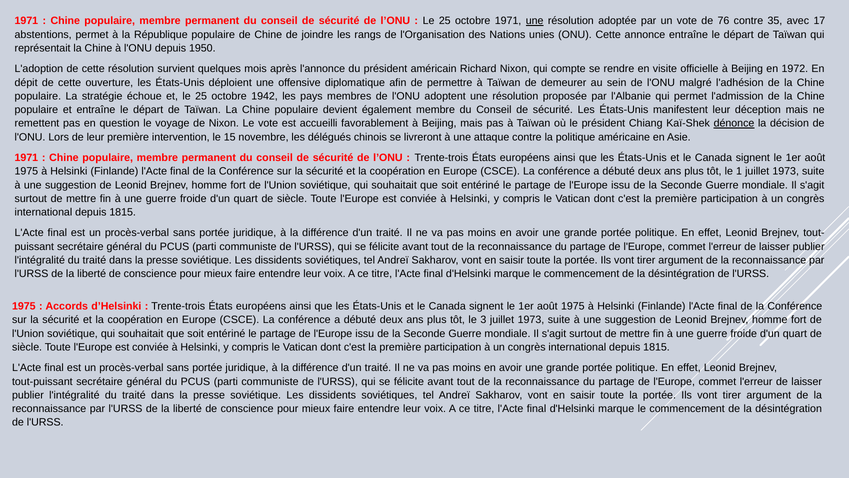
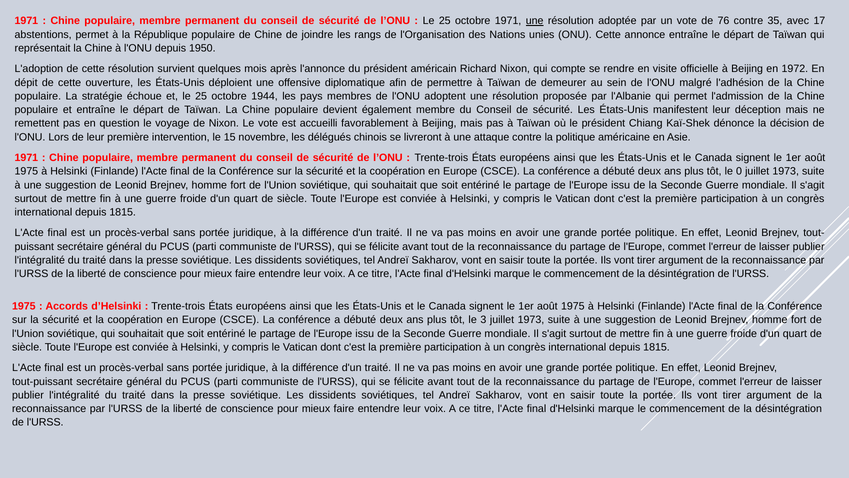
1942: 1942 -> 1944 (265, 96)
dénonce underline: present -> none (734, 123)
1: 1 -> 0 (739, 171)
